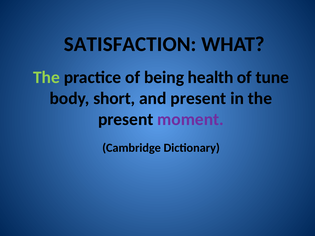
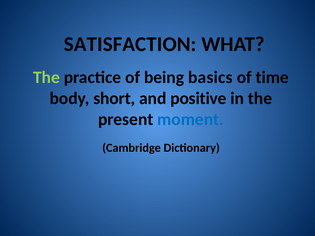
health: health -> basics (210, 78)
tune: tune -> time (272, 78)
and present: present -> positive (198, 99)
moment colour: purple -> blue (191, 120)
